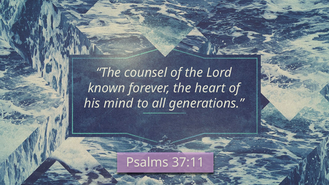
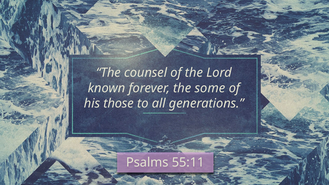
heart: heart -> some (210, 88)
mind: mind -> those (119, 103)
37:11: 37:11 -> 55:11 (188, 163)
